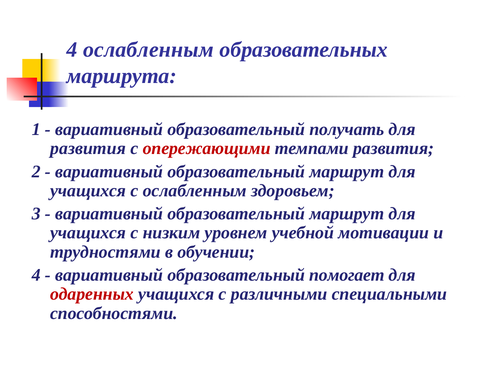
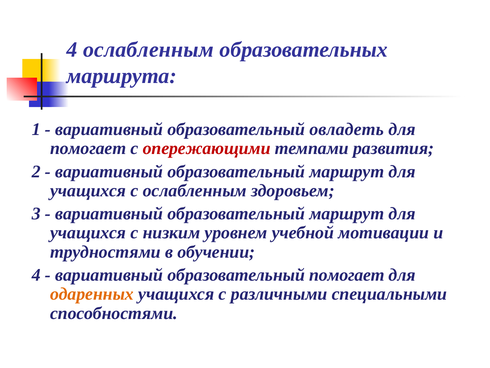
получать: получать -> овладеть (347, 129)
развития: развития -> помогает (88, 148)
одаренных colour: red -> orange (92, 294)
